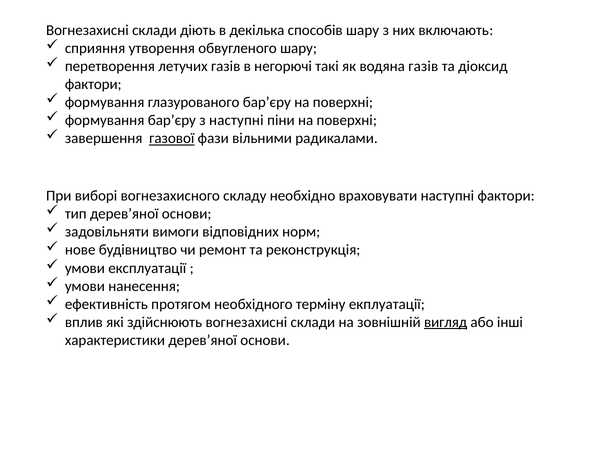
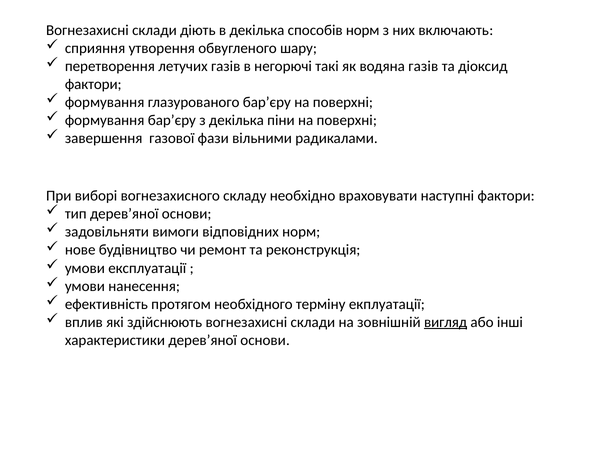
способів шару: шару -> норм (363, 30)
з наступні: наступні -> декілька (236, 120)
газової underline: present -> none (172, 138)
